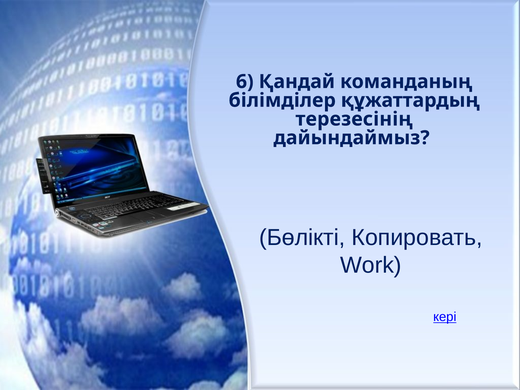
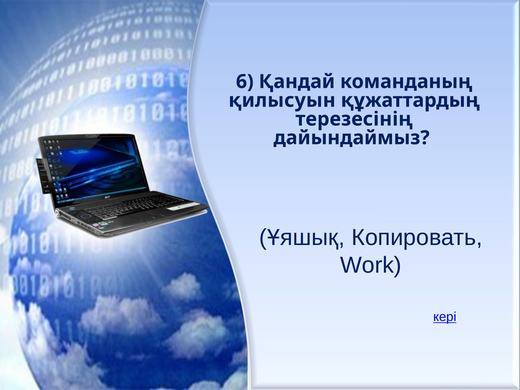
білімділер: білімділер -> қилысуын (282, 100)
Бөлікті: Бөлікті -> Ұяшық (302, 237)
